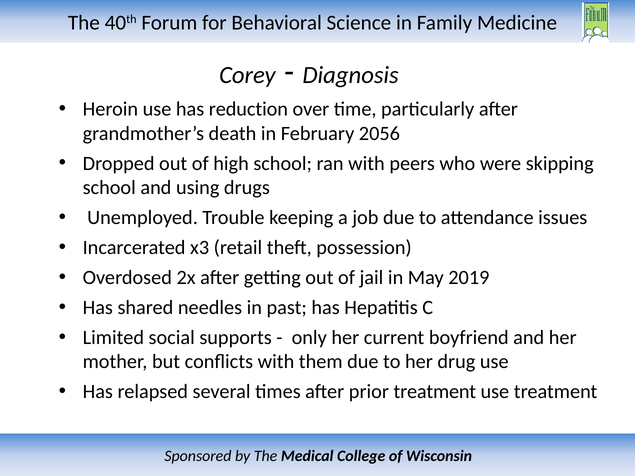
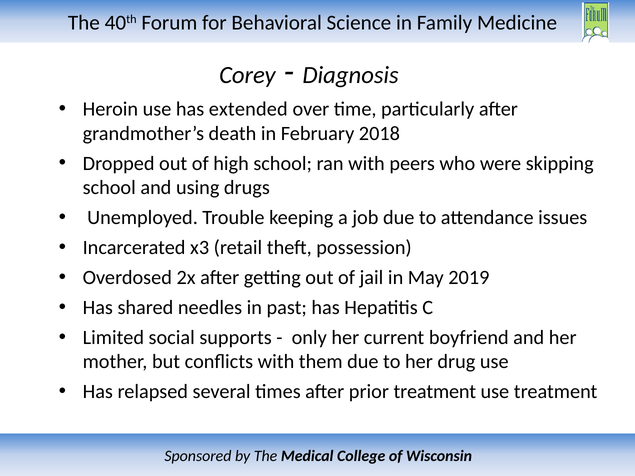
reduction: reduction -> extended (248, 109)
2056: 2056 -> 2018 (379, 133)
